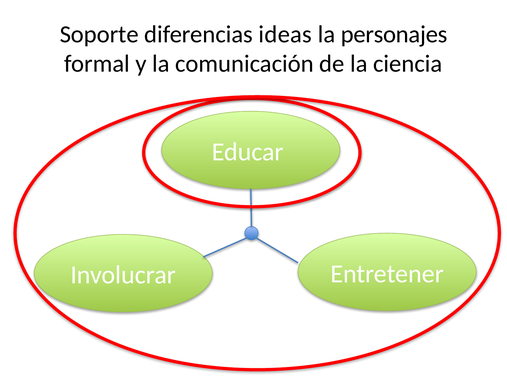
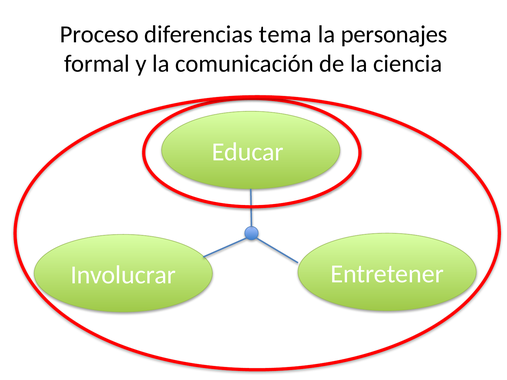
Soporte: Soporte -> Proceso (99, 34)
ideas: ideas -> tema (285, 34)
